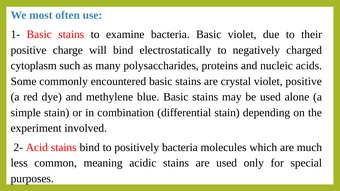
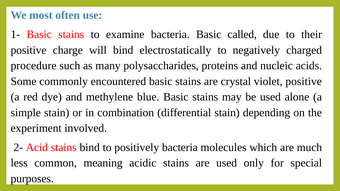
Basic violet: violet -> called (242, 34)
cytoplasm: cytoplasm -> procedure (34, 66)
